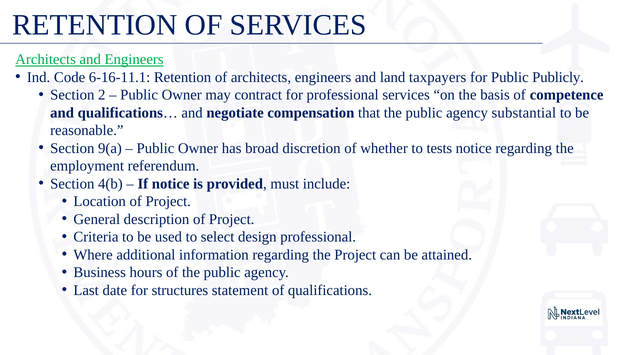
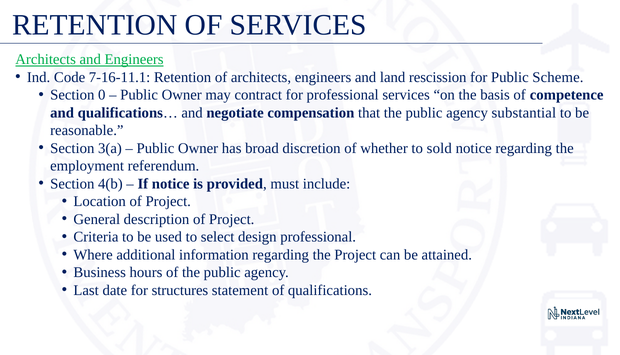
6-16-11.1: 6-16-11.1 -> 7-16-11.1 (120, 77)
taxpayers: taxpayers -> rescission (438, 77)
Publicly: Publicly -> Scheme (558, 77)
2: 2 -> 0 (102, 95)
9(a: 9(a -> 3(a (110, 148)
tests: tests -> sold (439, 148)
